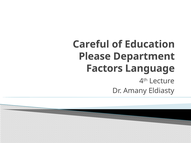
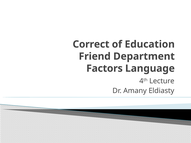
Careful: Careful -> Correct (91, 44)
Please: Please -> Friend (95, 56)
